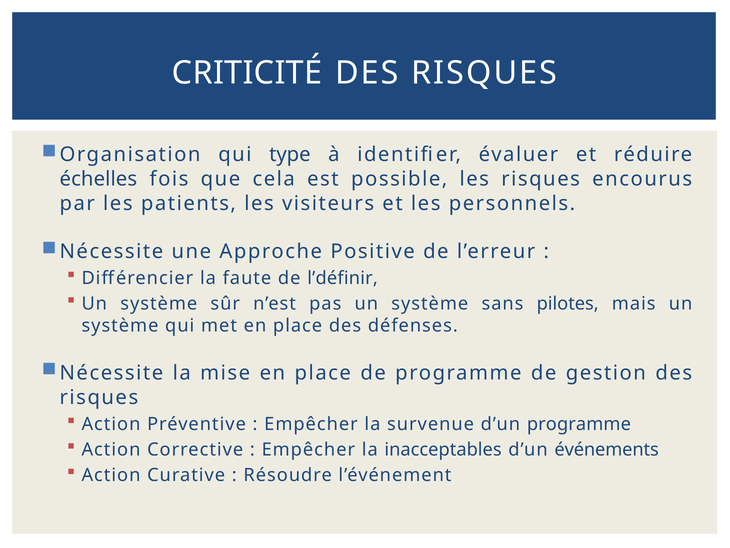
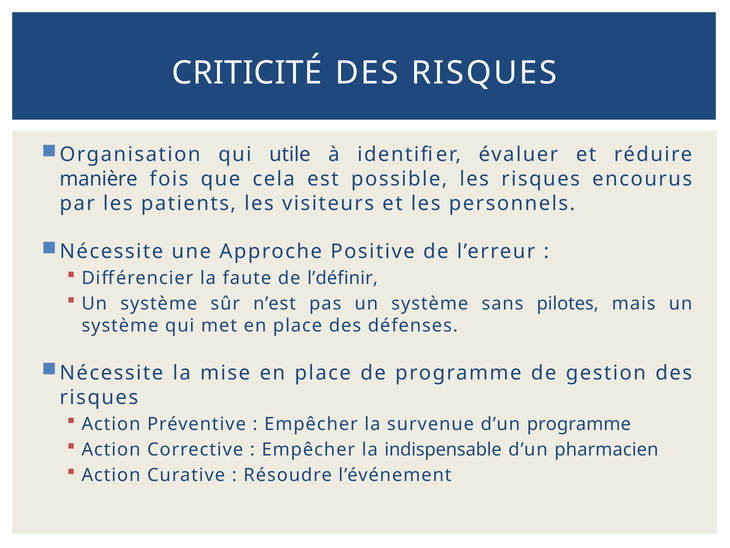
type: type -> utile (290, 154)
échelles: échelles -> manière (99, 179)
inacceptables: inacceptables -> indispensable (443, 449)
événements: événements -> pharmacien (606, 449)
